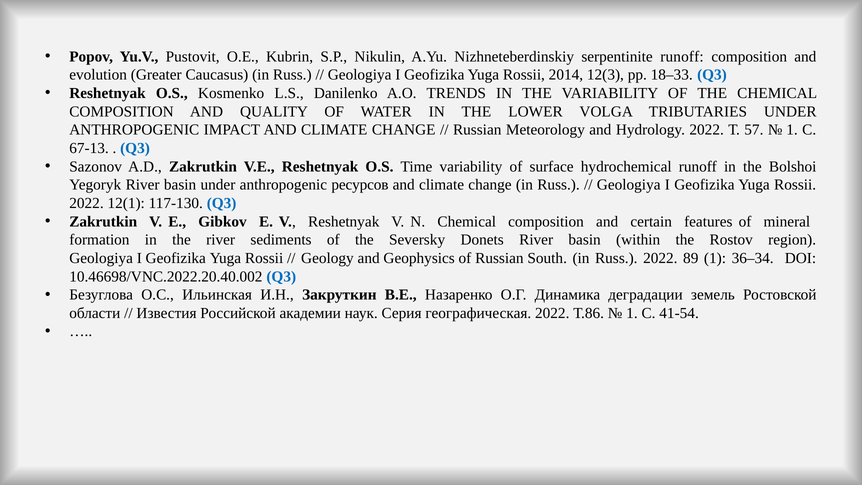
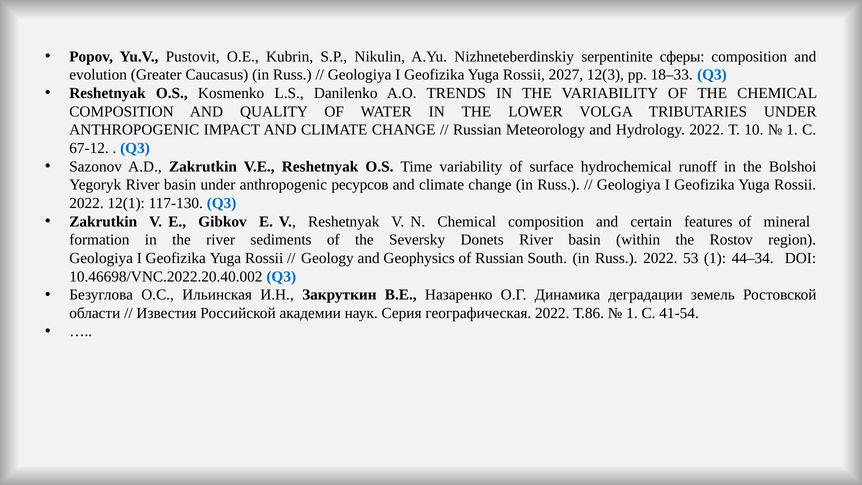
serpentinite runoff: runoff -> сферы (682, 56)
2014: 2014 -> 2027 (566, 75)
57: 57 -> 10 (754, 130)
67-13: 67-13 -> 67-12 (89, 148)
89: 89 -> 53 (691, 258)
36–34: 36–34 -> 44–34 (753, 258)
